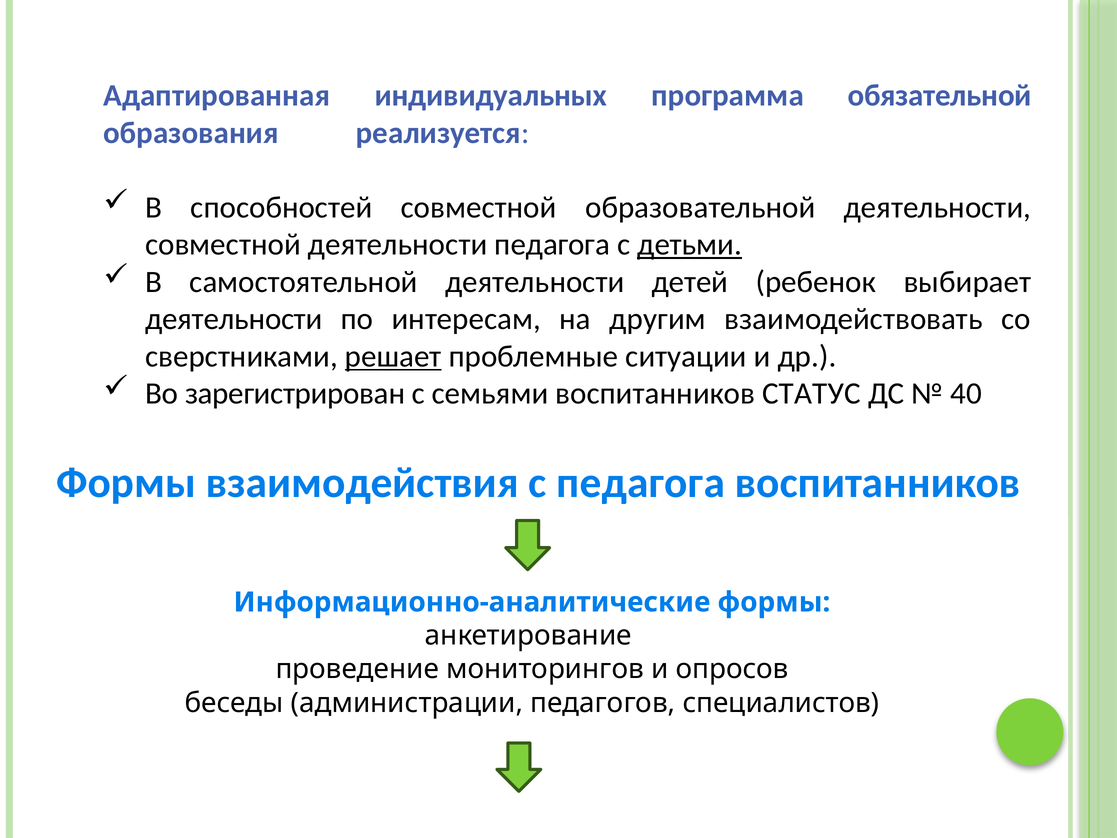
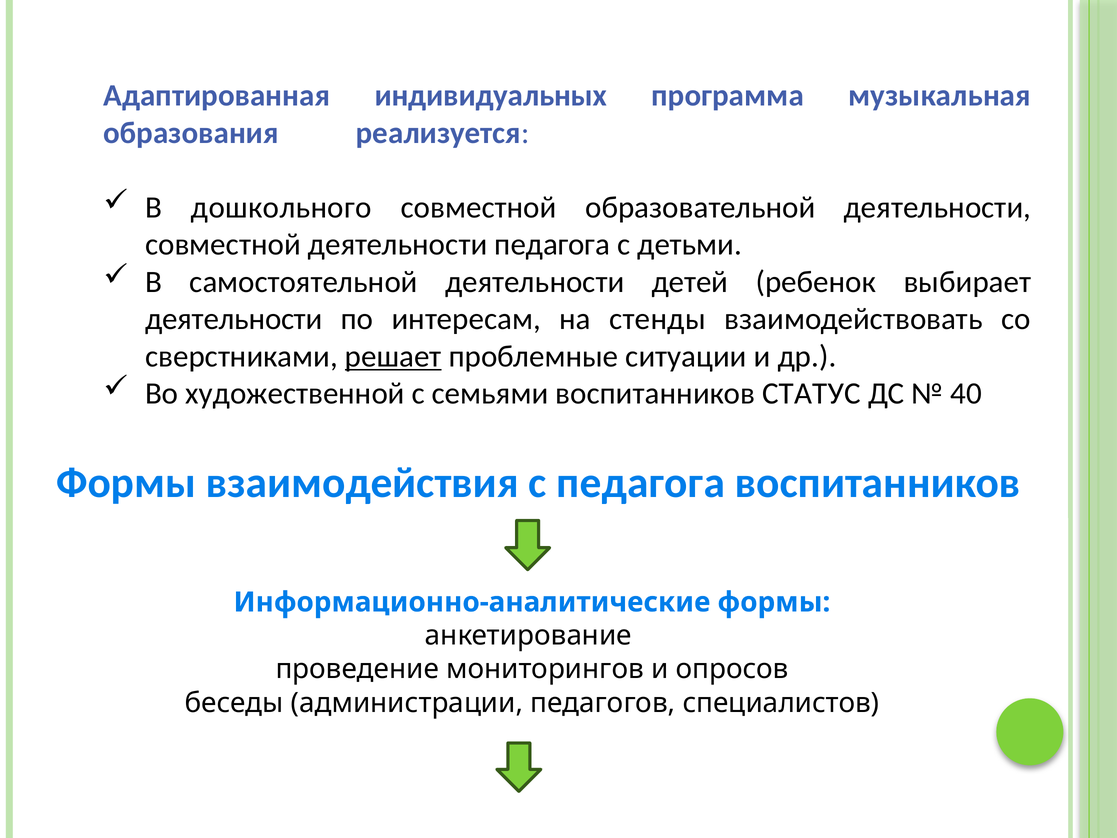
обязательной: обязательной -> музыкальная (940, 96)
способностей: способностей -> дошкольного (281, 207)
детьми underline: present -> none (690, 245)
другим: другим -> стенды (658, 319)
зарегистрирован: зарегистрирован -> художественной (295, 394)
